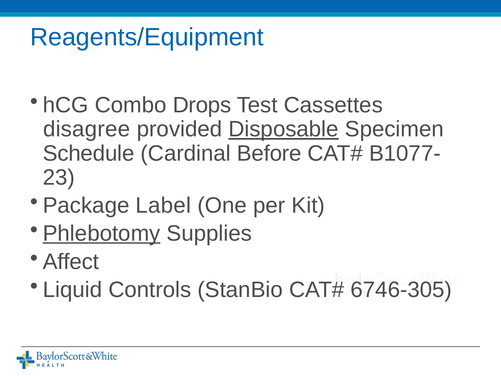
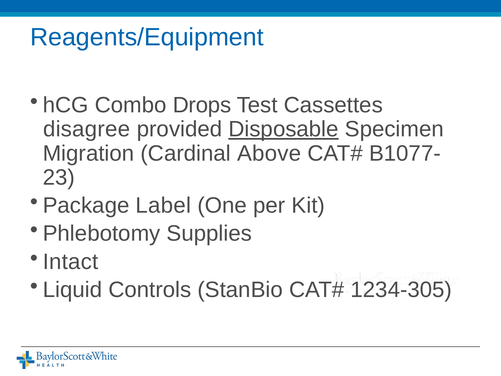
Schedule: Schedule -> Migration (89, 153)
Before: Before -> Above (269, 153)
Phlebotomy underline: present -> none (102, 233)
Affect: Affect -> Intact (71, 261)
6746-305: 6746-305 -> 1234-305 (401, 290)
